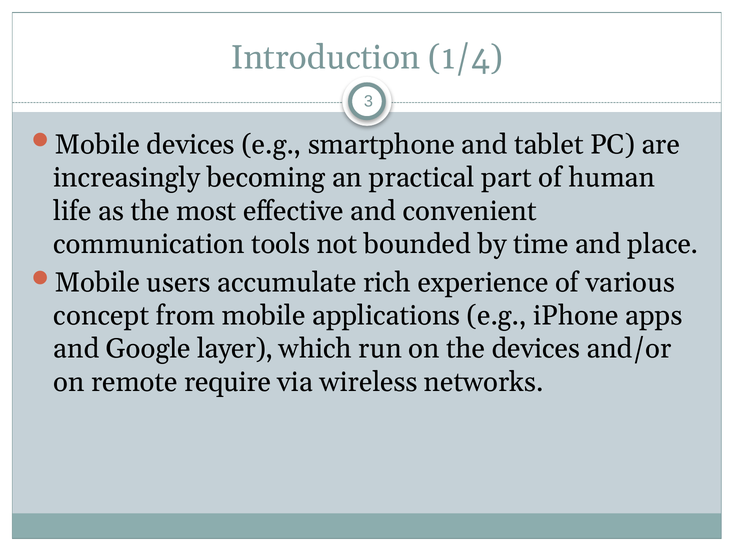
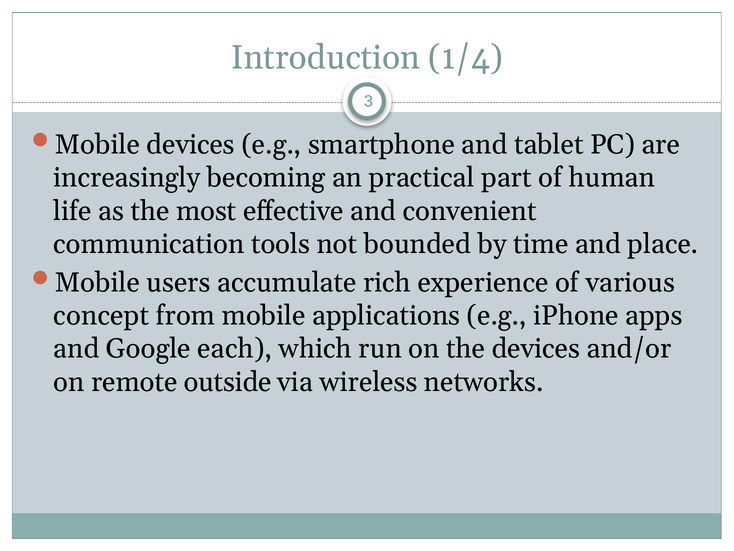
layer: layer -> each (235, 349)
require: require -> outside (228, 382)
